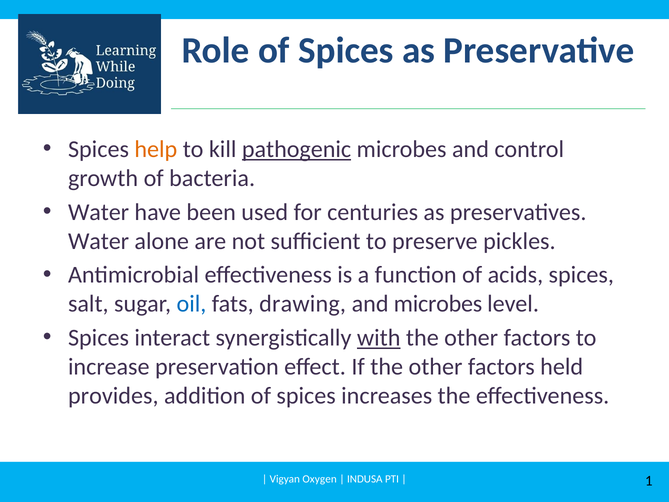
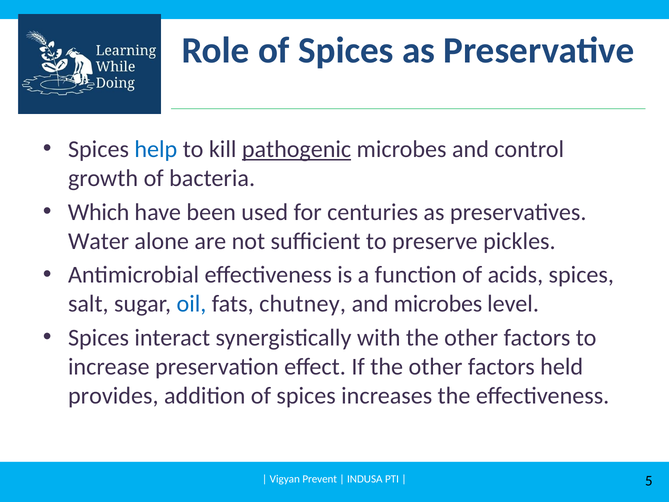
help colour: orange -> blue (156, 149)
Water: Water -> Which (99, 212)
drawing: drawing -> chutney (303, 304)
with underline: present -> none (379, 338)
Oxygen: Oxygen -> Prevent (320, 479)
1: 1 -> 5 (649, 481)
